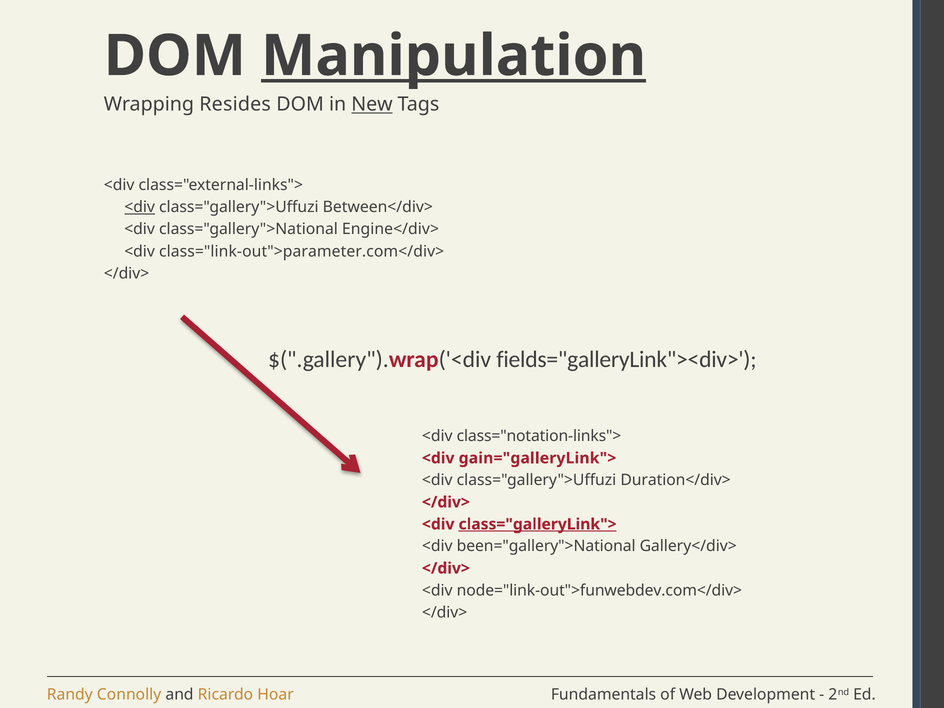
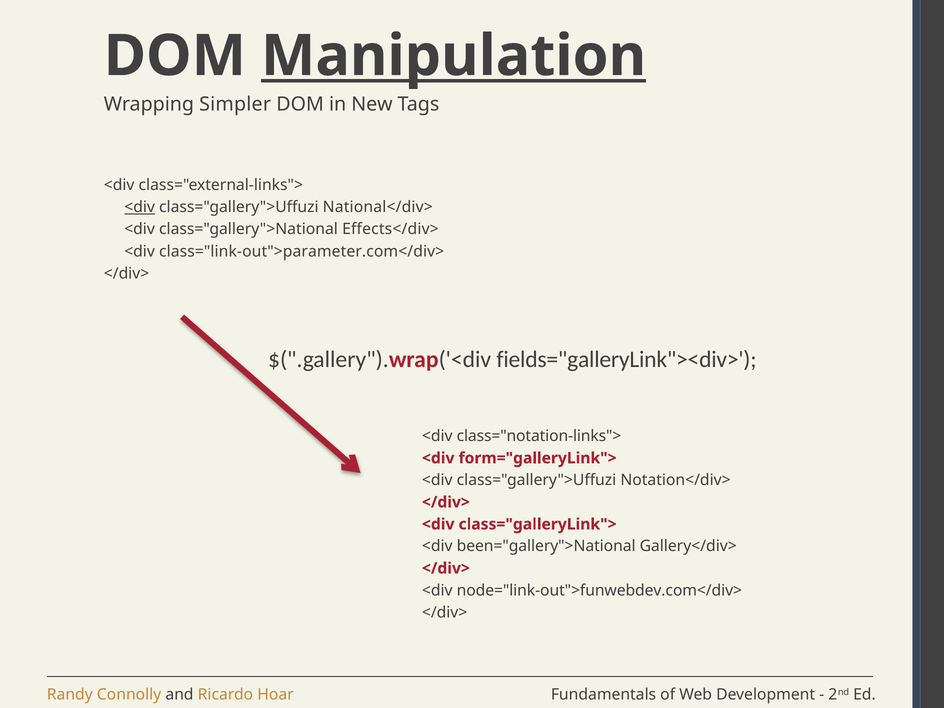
Resides: Resides -> Simpler (235, 104)
New underline: present -> none (372, 104)
Between</div>: Between</div> -> National</div> (378, 207)
Engine</div>: Engine</div> -> Effects</div> (390, 229)
gain="galleryLink">: gain="galleryLink"> -> form="galleryLink"> (538, 458)
Duration</div>: Duration</div> -> Notation</div> (676, 480)
class="galleryLink"> underline: present -> none (538, 524)
